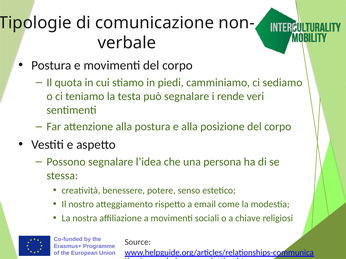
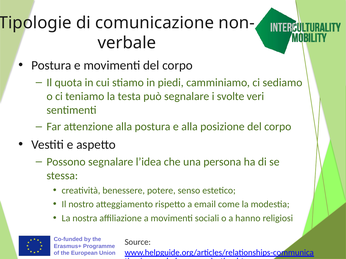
rende: rende -> svolte (231, 97)
chiave: chiave -> hanno (248, 219)
